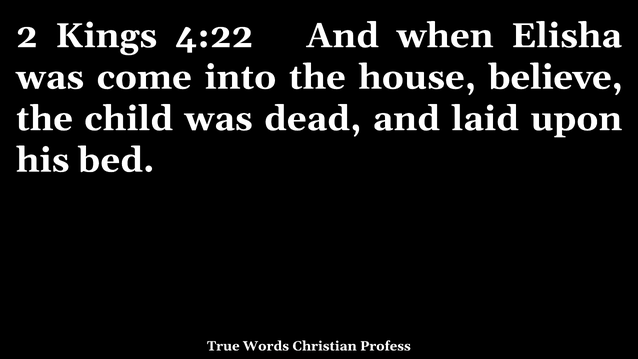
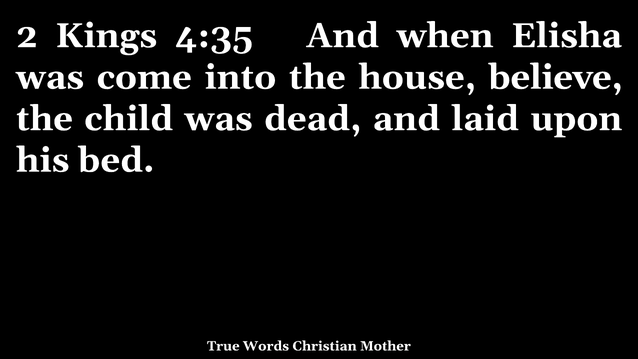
4:22: 4:22 -> 4:35 (214, 36)
Profess: Profess -> Mother (385, 346)
